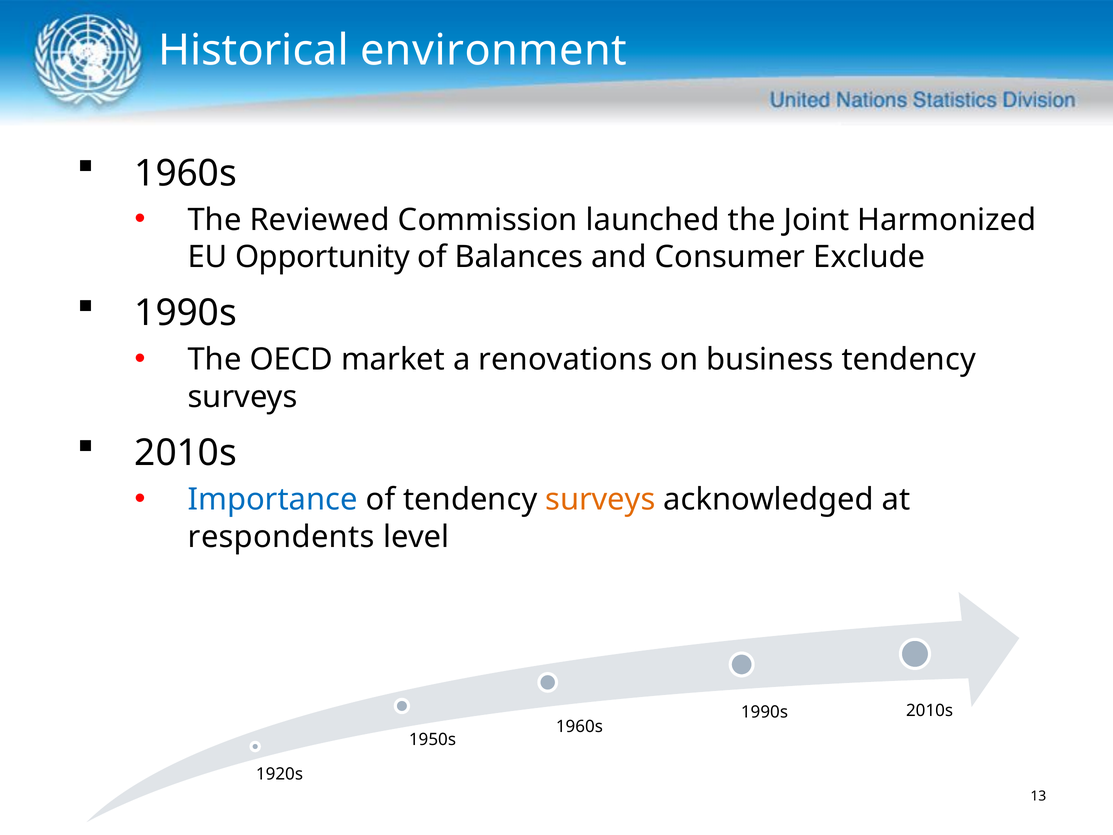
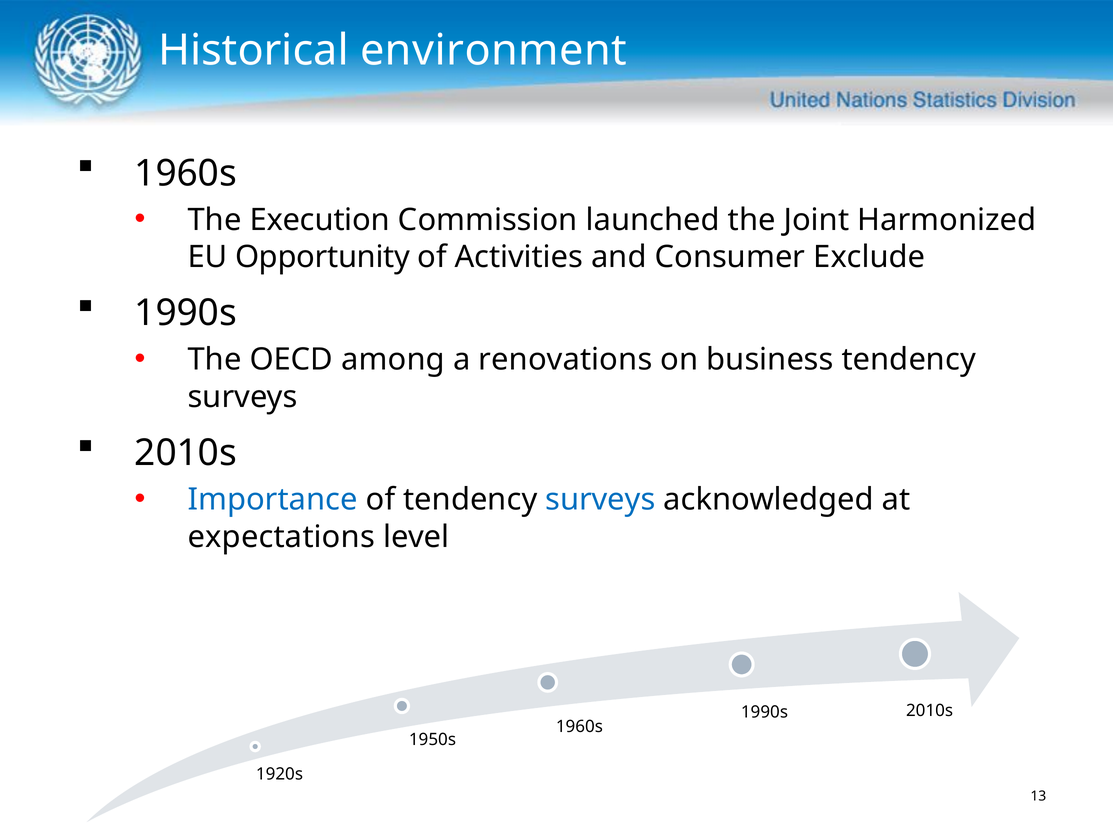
Reviewed: Reviewed -> Execution (320, 220)
Balances: Balances -> Activities (519, 257)
market: market -> among (393, 360)
surveys colour: orange -> blue (600, 499)
respondents: respondents -> expectations (281, 537)
